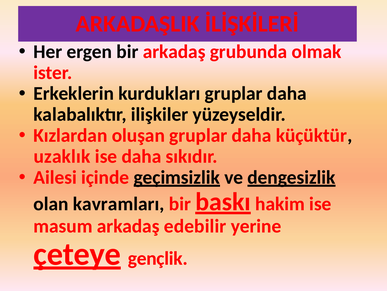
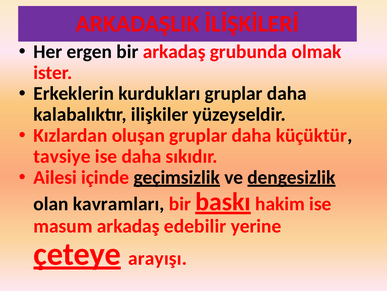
uzaklık: uzaklık -> tavsiye (62, 156)
gençlik: gençlik -> arayışı (158, 258)
